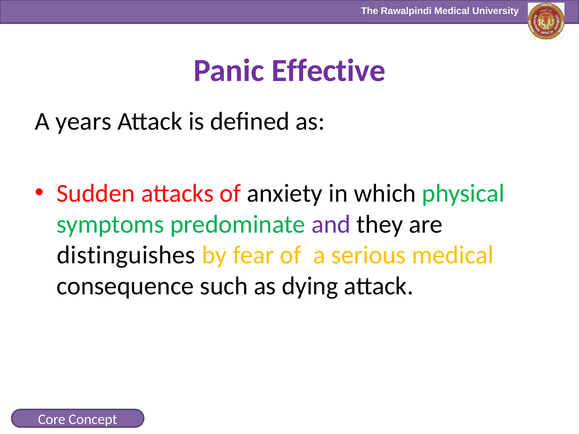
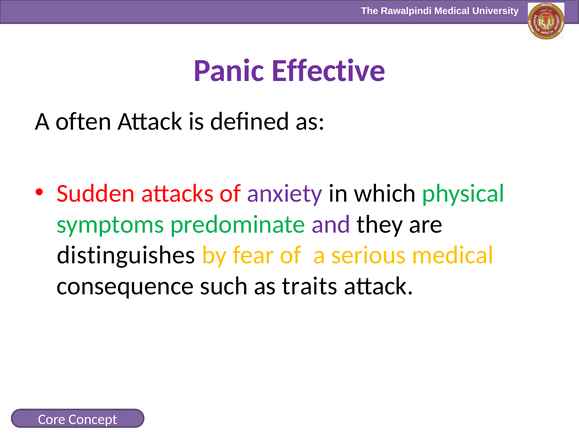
years: years -> often (83, 121)
anxiety colour: black -> purple (285, 194)
dying: dying -> traits (310, 286)
